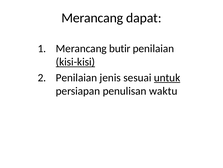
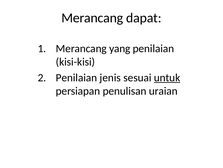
butir: butir -> yang (120, 48)
kisi-kisi underline: present -> none (75, 62)
waktu: waktu -> uraian (163, 91)
